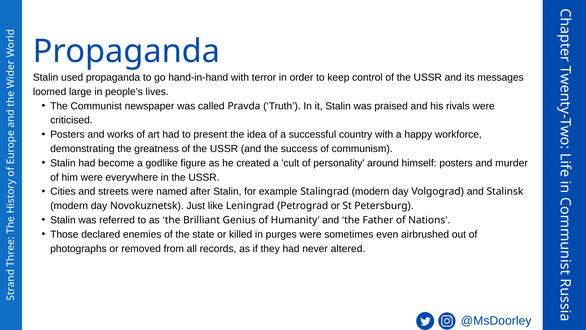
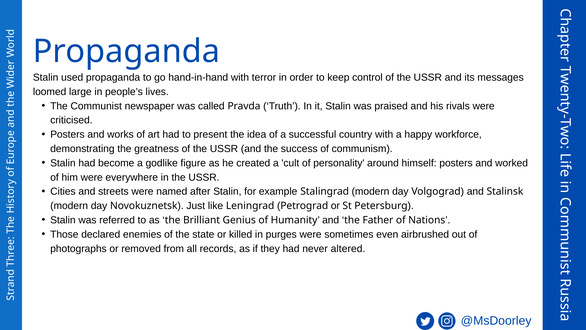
murder: murder -> worked (512, 163)
